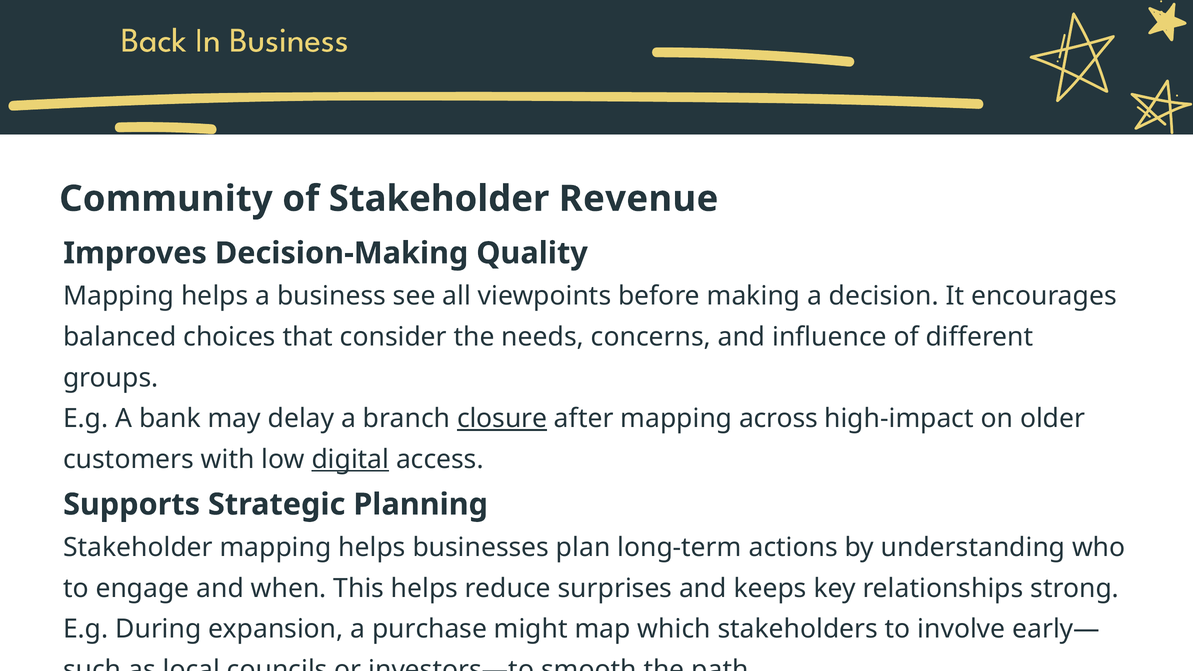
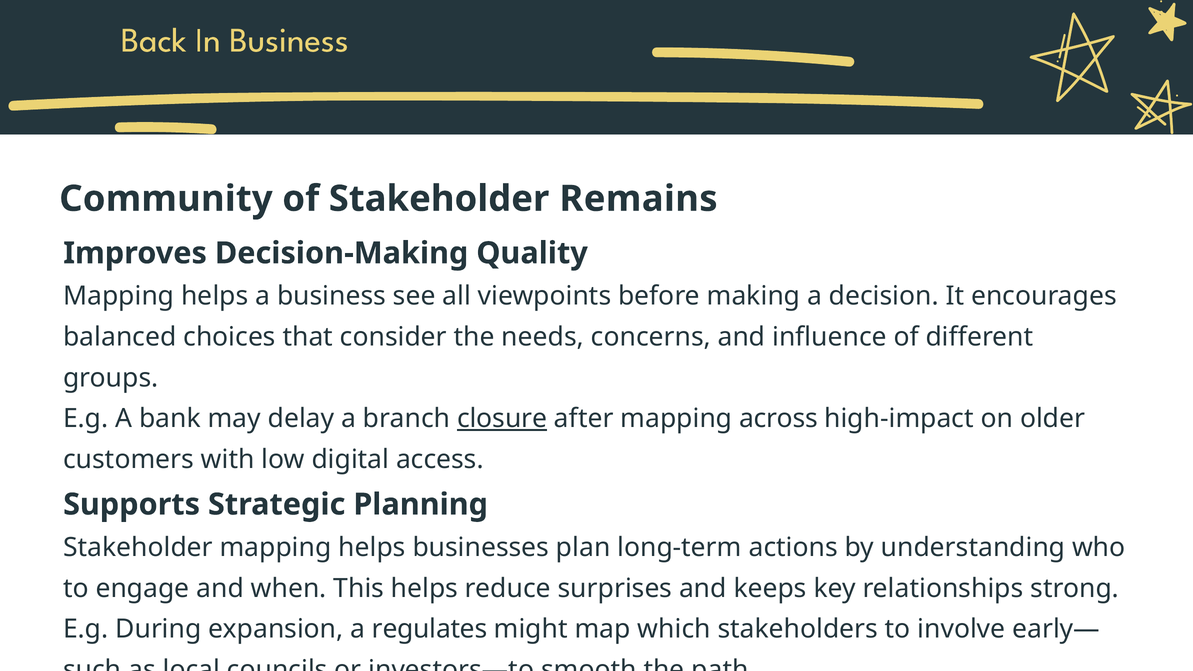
Revenue: Revenue -> Remains (639, 199)
digital underline: present -> none (350, 459)
purchase: purchase -> regulates (430, 629)
